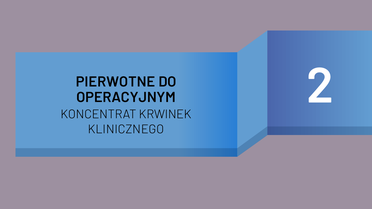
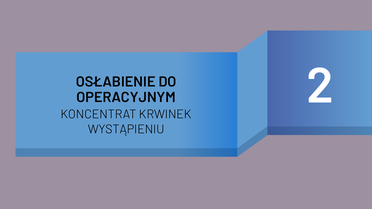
PIERWOTNE: PIERWOTNE -> OSŁABIENIE (116, 82)
KLINICZNEGO: KLINICZNEGO -> WYSTĄPIENIU (126, 129)
